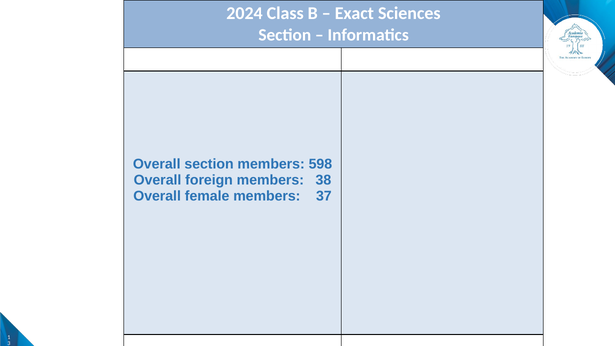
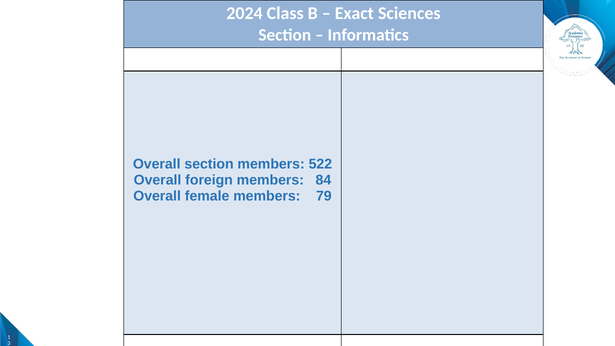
598: 598 -> 522 (320, 164)
38: 38 -> 84 (323, 180)
37: 37 -> 79 (324, 196)
